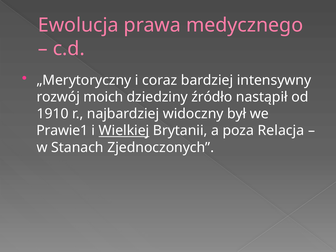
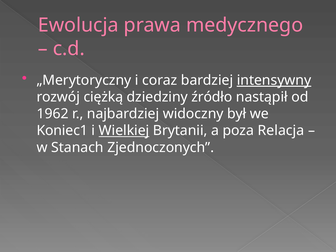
intensywny underline: none -> present (274, 80)
moich: moich -> ciężką (103, 97)
1910: 1910 -> 1962 (53, 114)
Prawie1: Prawie1 -> Koniec1 (62, 131)
